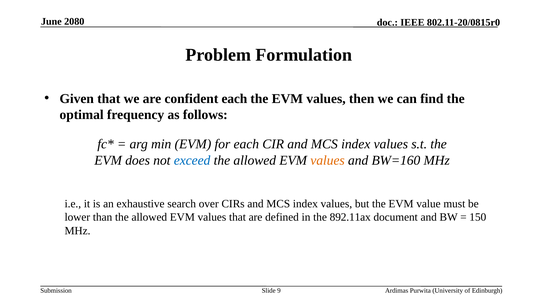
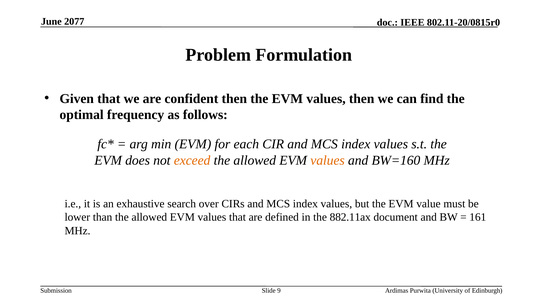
2080: 2080 -> 2077 (74, 21)
confident each: each -> then (234, 98)
exceed colour: blue -> orange (192, 160)
892.11ax: 892.11ax -> 882.11ax (350, 217)
150: 150 -> 161 (478, 217)
